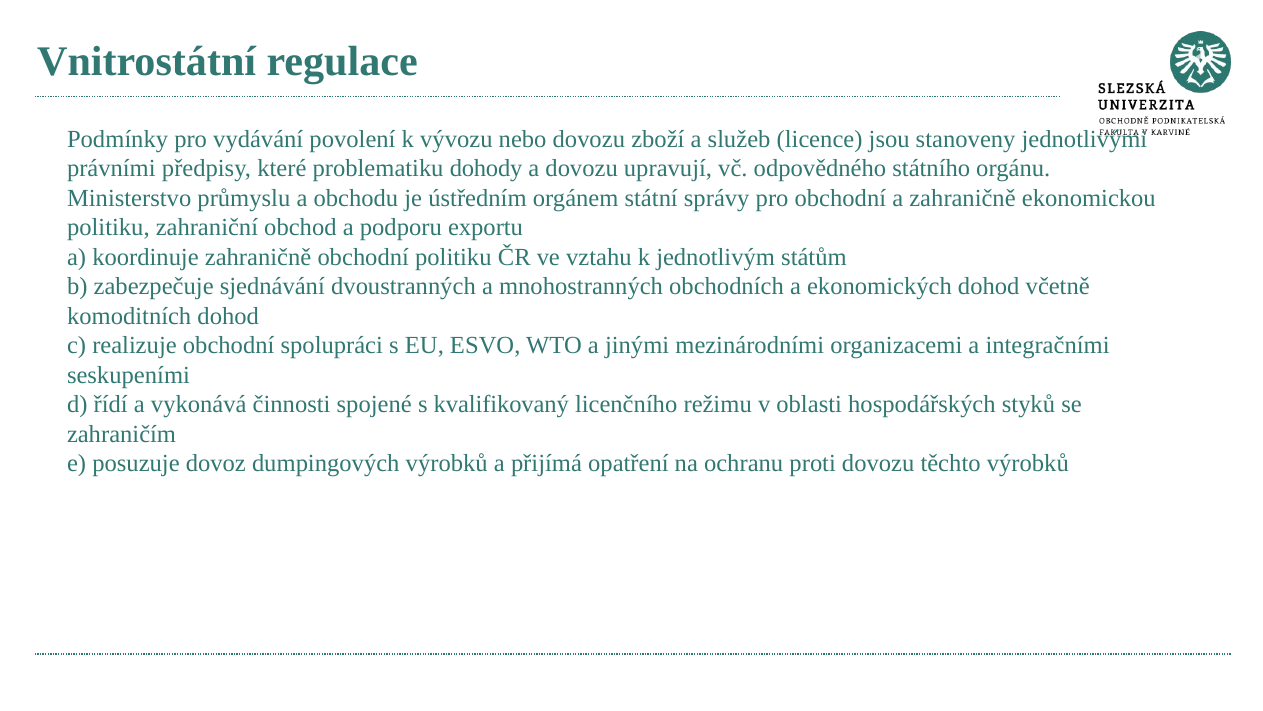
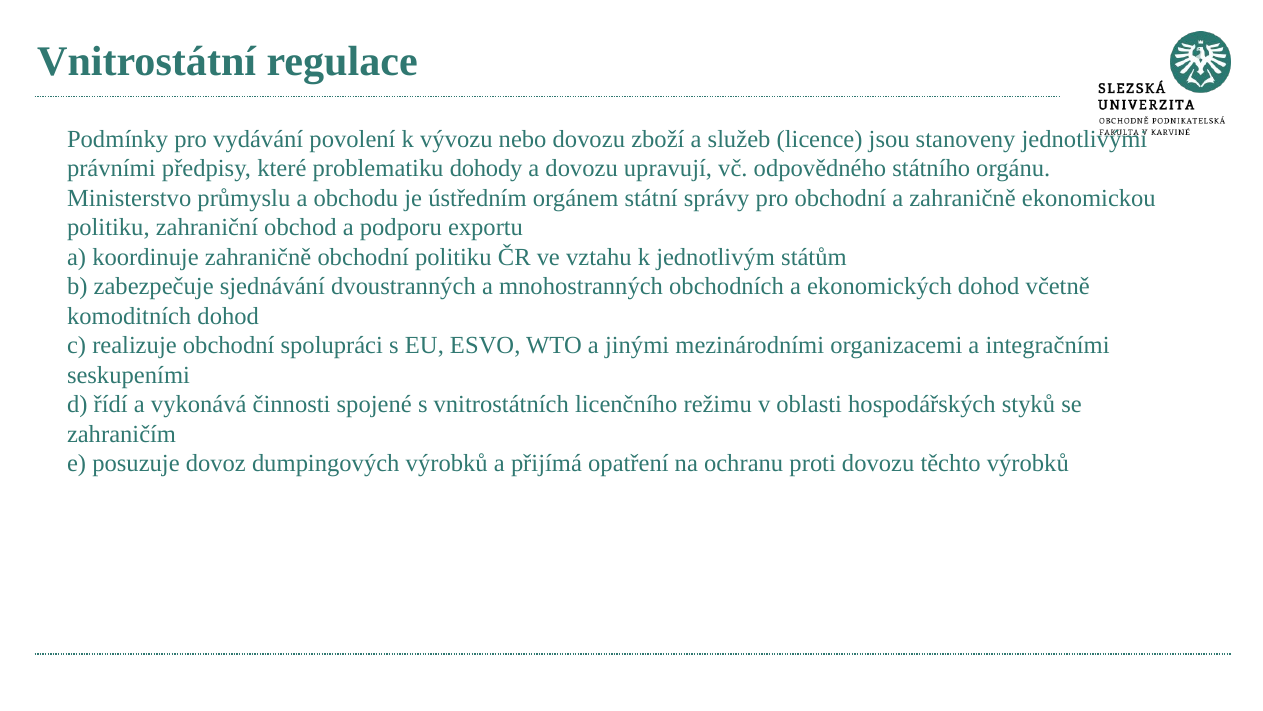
kvalifikovaný: kvalifikovaný -> vnitrostátních (501, 405)
